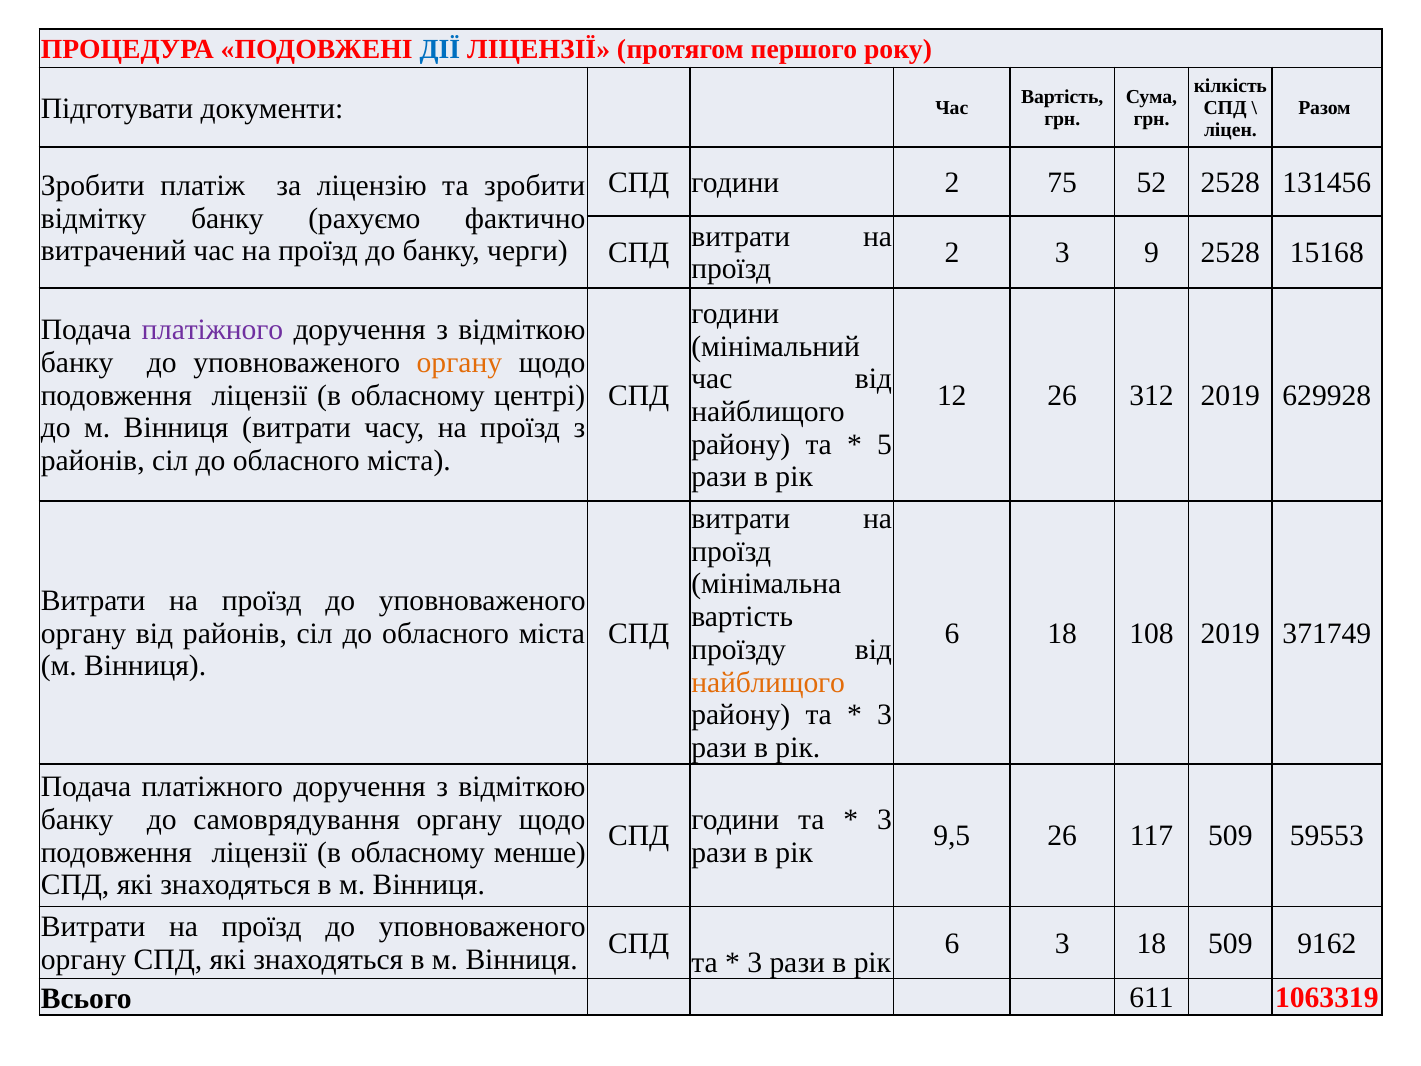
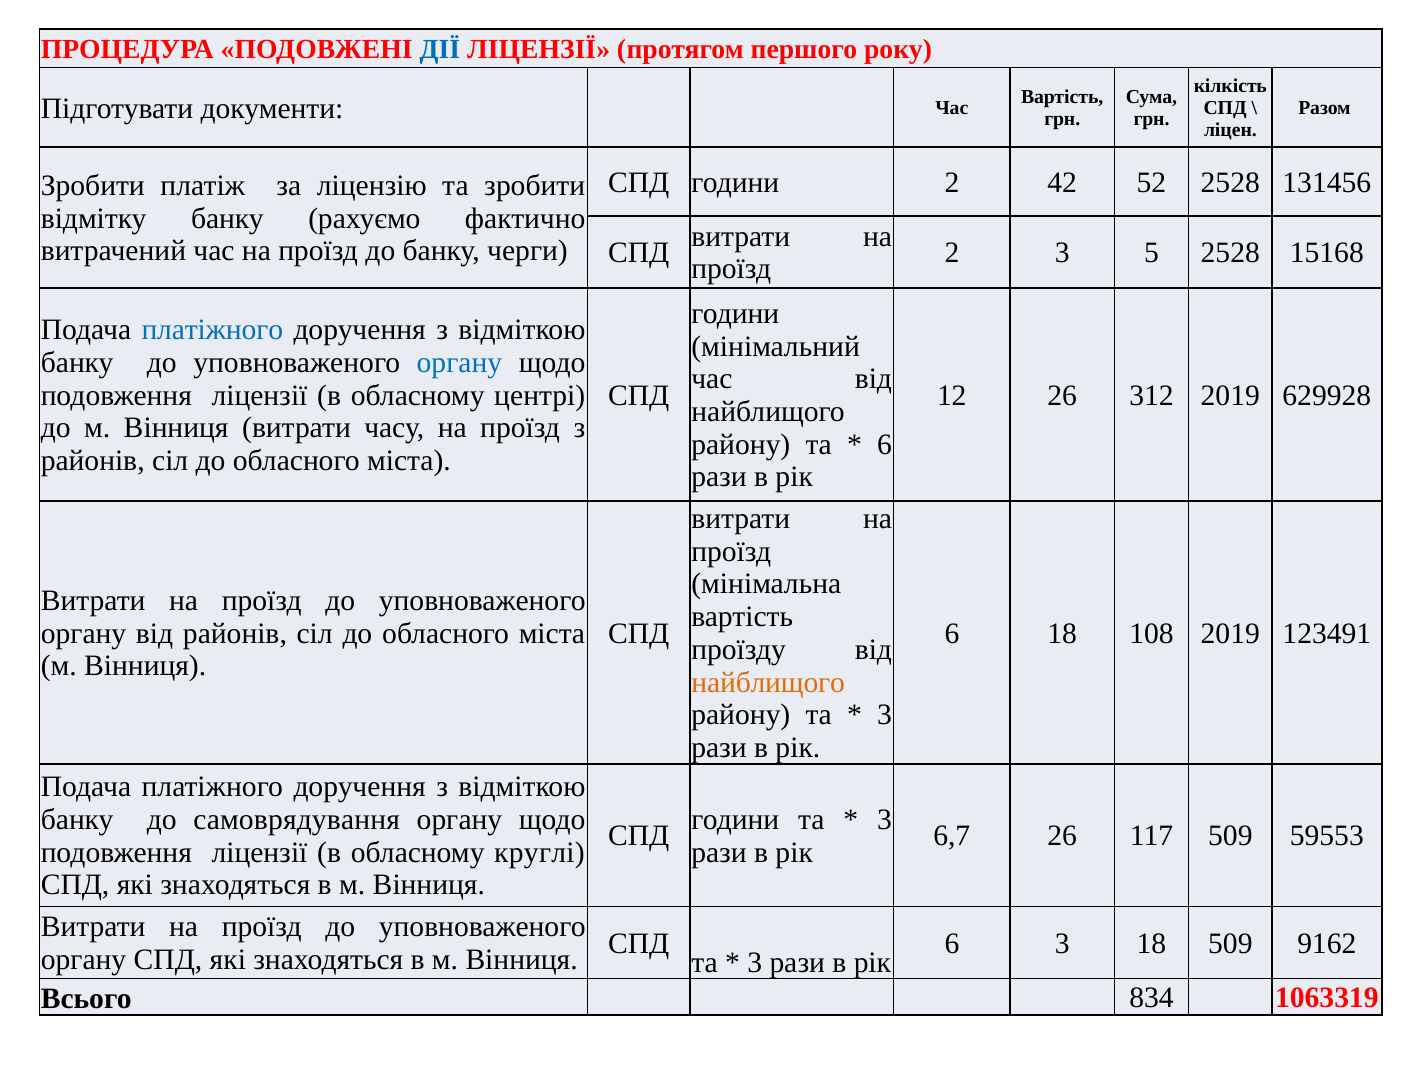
75: 75 -> 42 (1062, 182)
9: 9 -> 5 (1152, 253)
платіжного colour: purple -> blue (212, 330)
органу colour: orange -> blue (459, 363)
5: 5 -> 6 (885, 444)
371749: 371749 -> 123491 (1327, 633)
9,5: 9,5 -> 6,7 (952, 836)
менше: менше -> круглі (540, 852)
611: 611 -> 834 (1152, 998)
